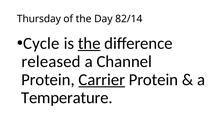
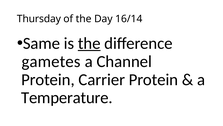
82/14: 82/14 -> 16/14 (129, 19)
Cycle: Cycle -> Same (41, 43)
released: released -> gametes (51, 61)
Carrier underline: present -> none (102, 79)
